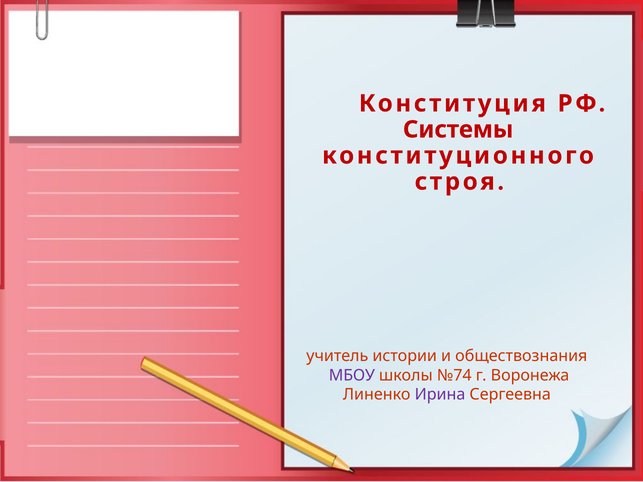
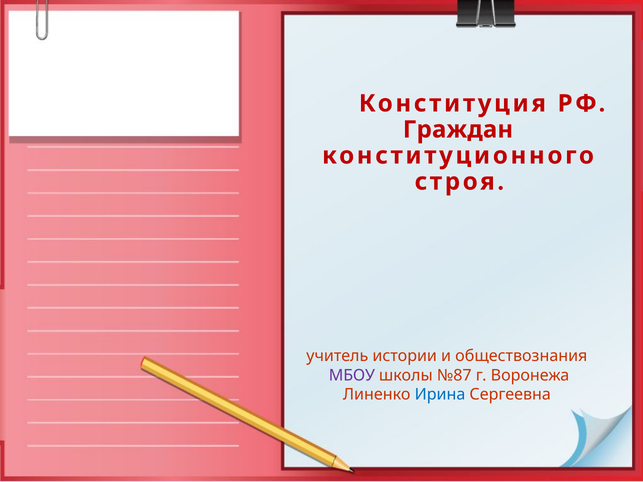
Системы: Системы -> Граждан (458, 130)
№74: №74 -> №87 (454, 376)
Ирина colour: purple -> blue (440, 395)
